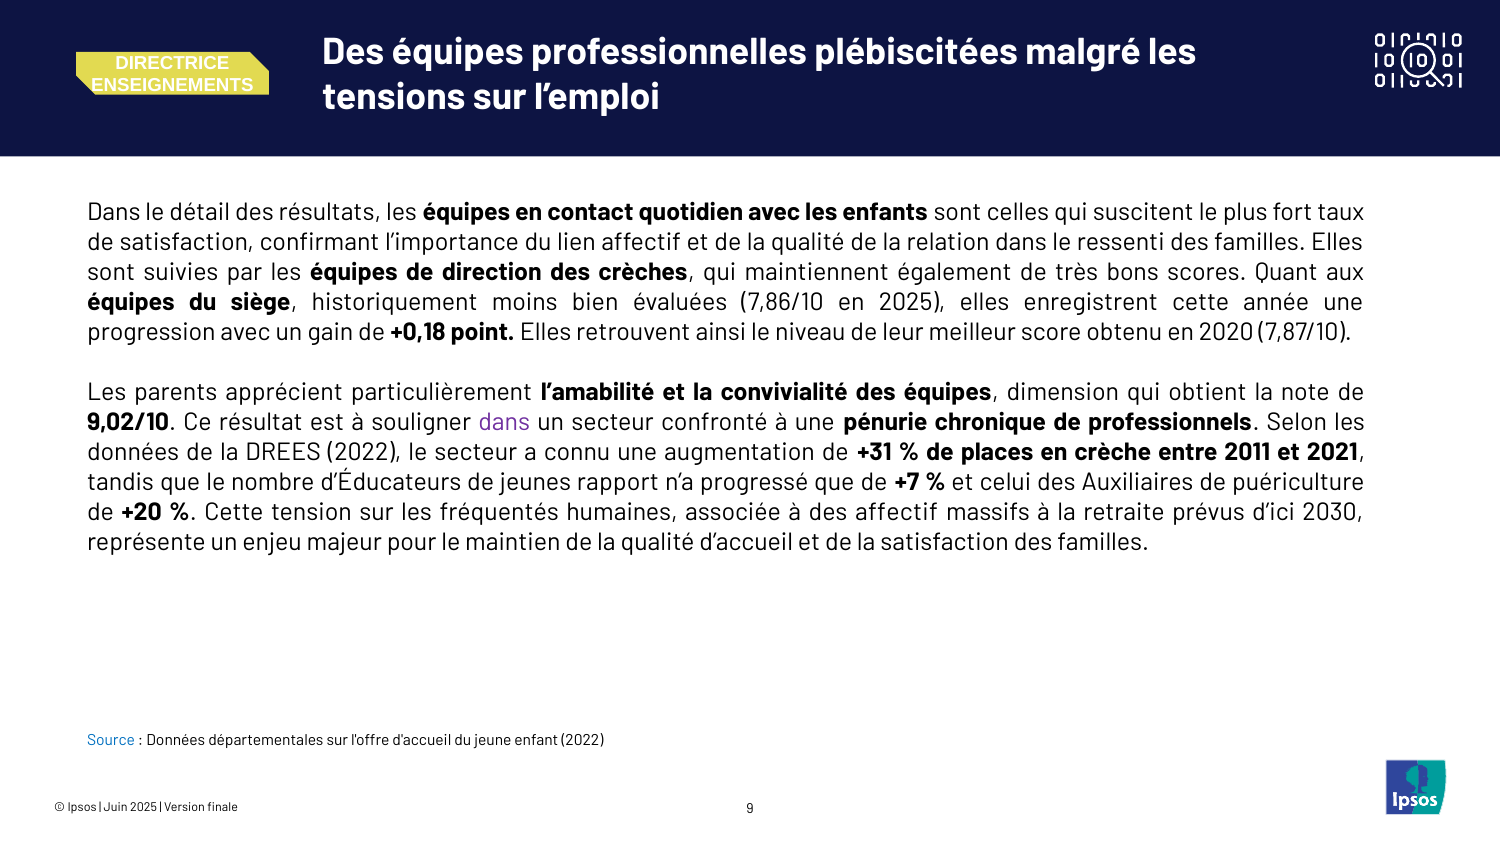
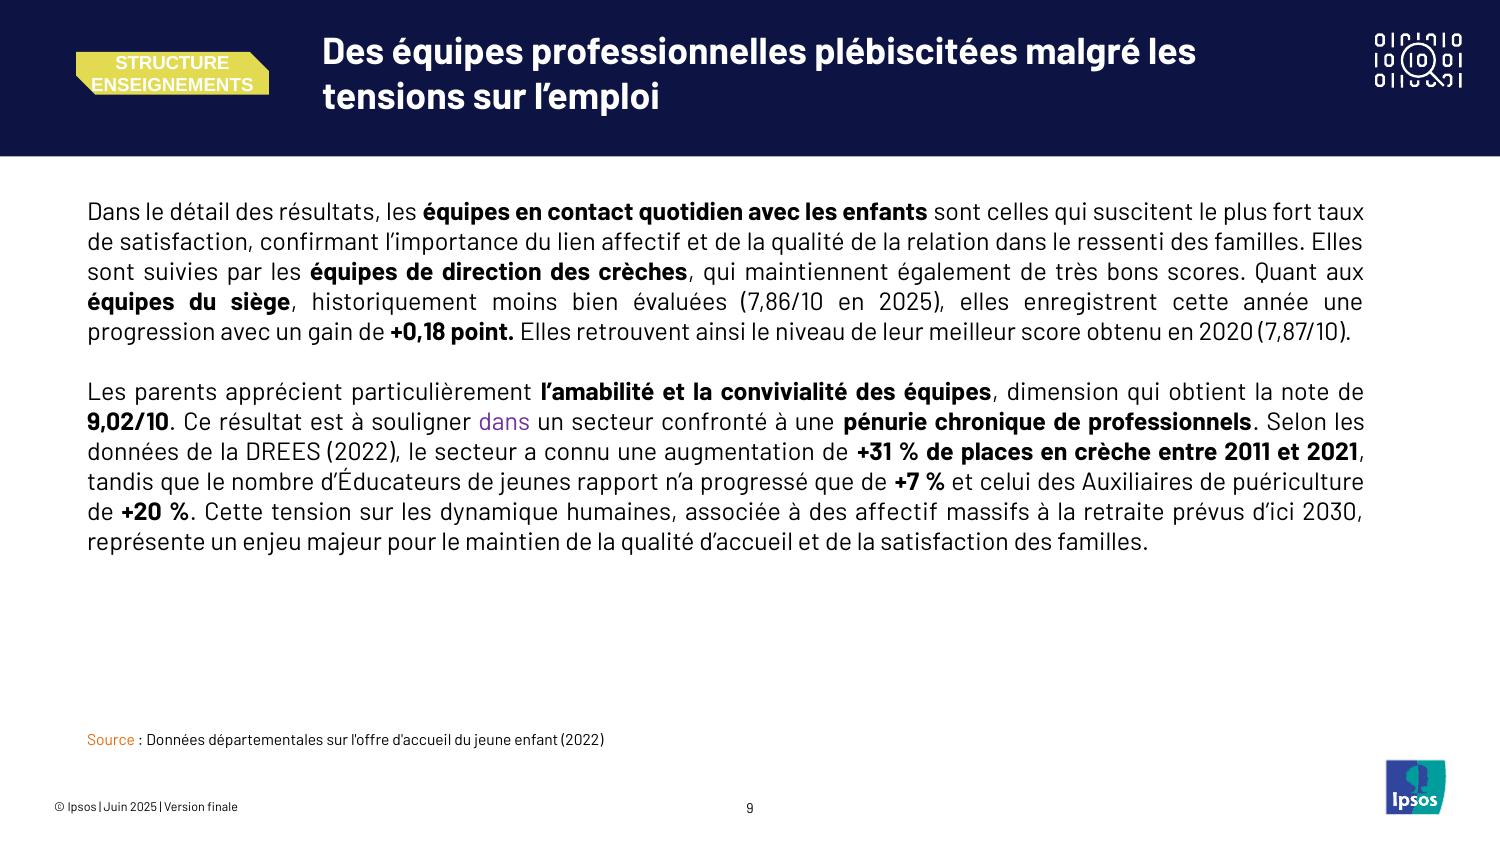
DIRECTRICE: DIRECTRICE -> STRUCTURE (172, 63)
fréquentés: fréquentés -> dynamique (499, 512)
Source colour: blue -> orange (111, 740)
